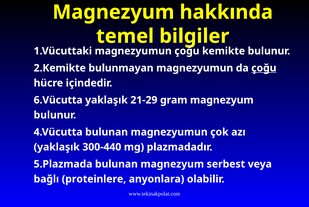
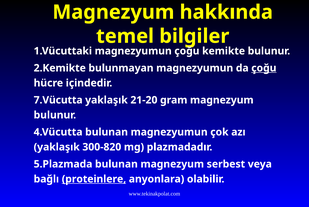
6.Vücutta: 6.Vücutta -> 7.Vücutta (58, 100)
21-29: 21-29 -> 21-20 (144, 100)
300-440: 300-440 -> 300-820 (102, 147)
proteinlere underline: none -> present (94, 179)
